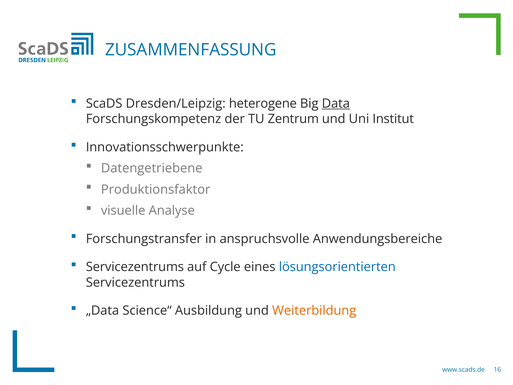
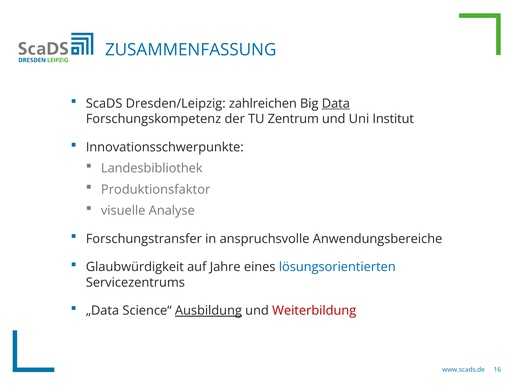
heterogene: heterogene -> zahlreichen (263, 104)
Datengetriebene: Datengetriebene -> Landesbibliothek (152, 168)
Servicezentrums: Servicezentrums -> Glaubwürdigkeit (135, 267)
Cycle: Cycle -> Jahre (225, 267)
Ausbildung underline: none -> present (208, 310)
Weiterbildung colour: orange -> red (314, 310)
